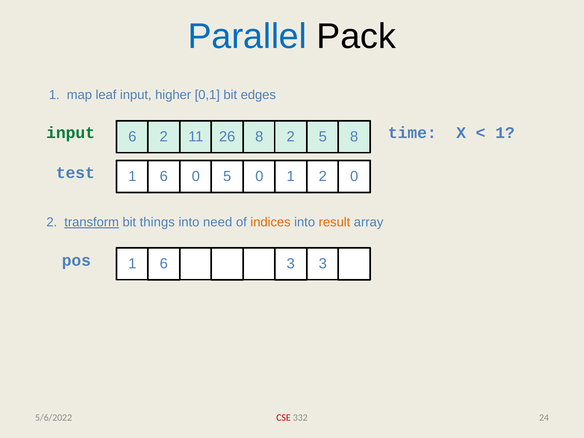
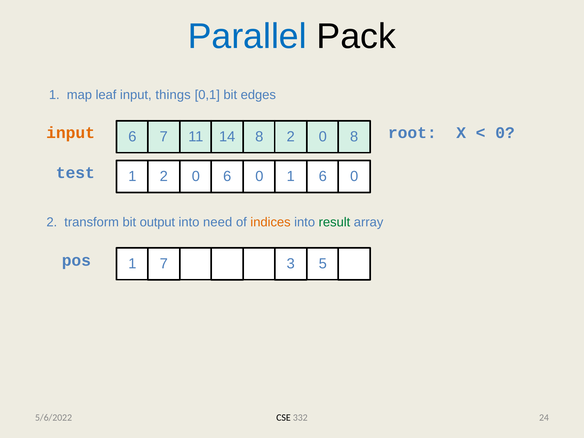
higher: higher -> things (173, 95)
input colour: green -> orange (71, 133)
6 2: 2 -> 7 (164, 137)
26: 26 -> 14 (227, 137)
8 2 5: 5 -> 0 (323, 137)
time: time -> root (412, 133)
1: 1 -> 0 (505, 133)
test 1 6: 6 -> 2 (164, 176)
5: 5 -> 6 (227, 176)
1 2: 2 -> 6 (323, 176)
transform underline: present -> none (92, 222)
things: things -> output (157, 222)
result colour: orange -> green (334, 222)
6: 6 -> 7 (164, 264)
3 3: 3 -> 5 (323, 264)
CSE colour: red -> black (284, 418)
